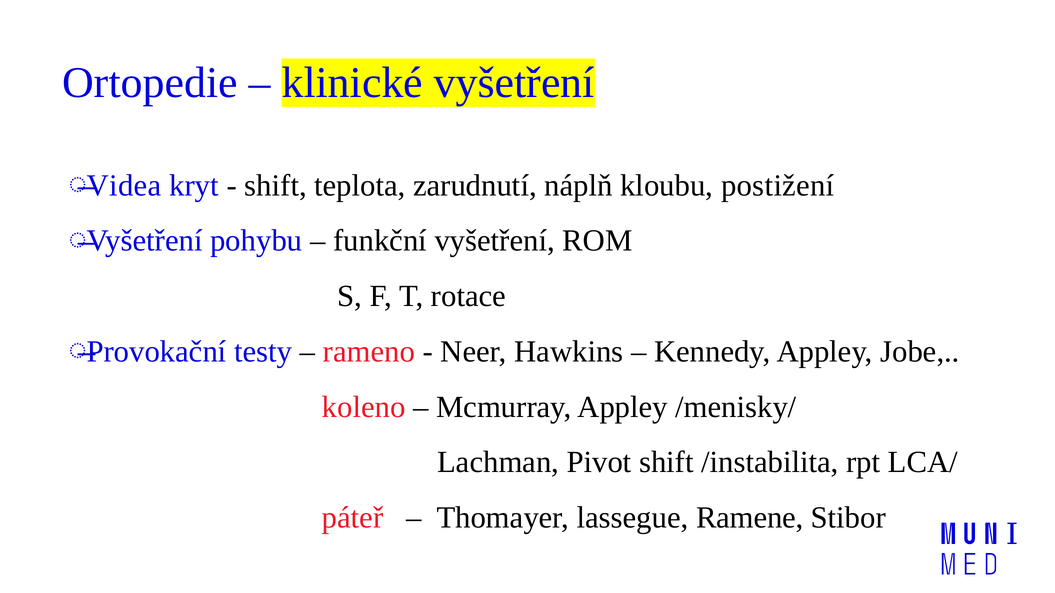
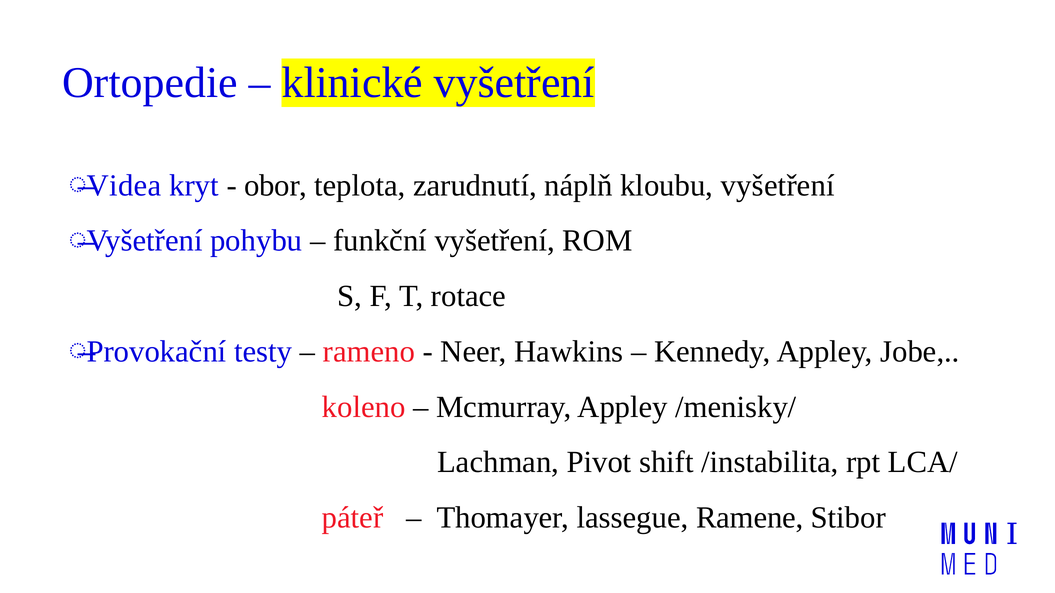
shift: shift -> obor (276, 186)
kloubu postižení: postižení -> vyšetření (778, 186)
